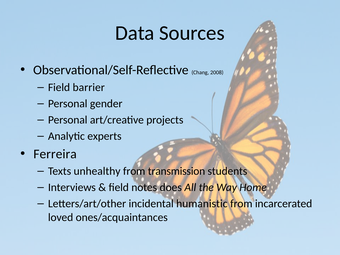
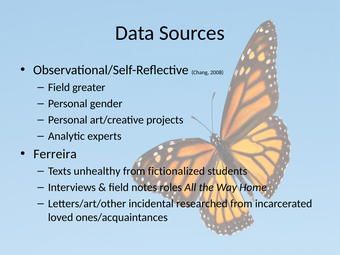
barrier: barrier -> greater (89, 87)
transmission: transmission -> fictionalized (176, 171)
does: does -> roles (171, 187)
humanistic: humanistic -> researched (202, 204)
